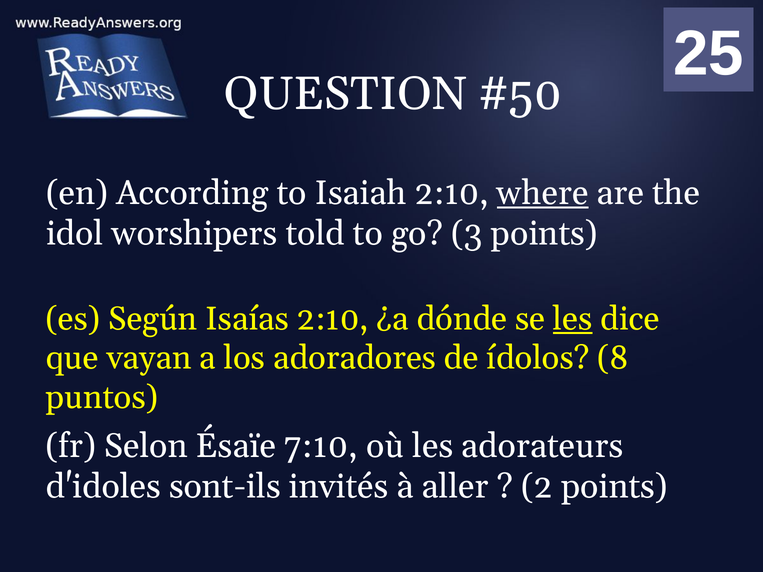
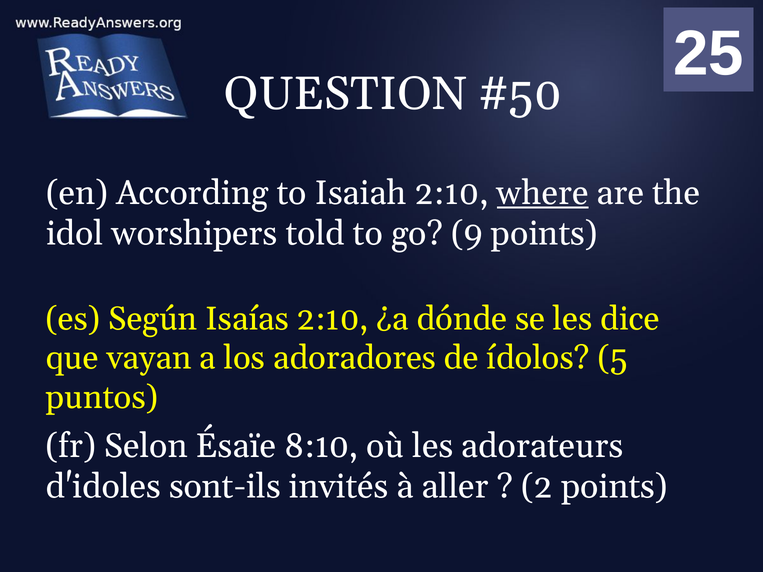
3: 3 -> 9 (467, 234)
les underline: present -> none (573, 319)
8: 8 -> 5 (613, 358)
7:10: 7:10 -> 8:10 (321, 446)
